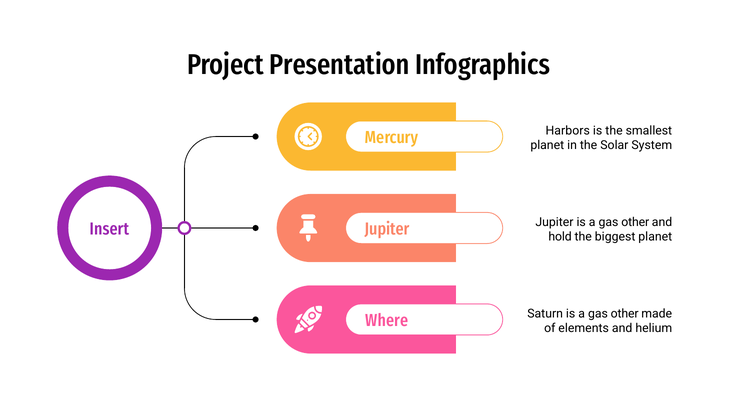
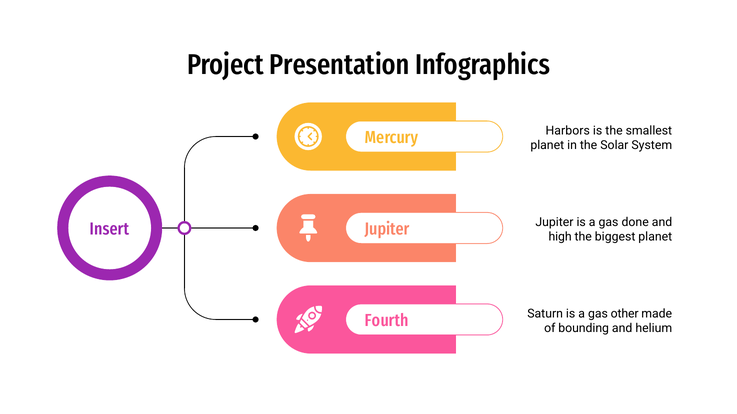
other: other -> done (635, 222)
hold: hold -> high (560, 237)
Where: Where -> Fourth (387, 321)
elements: elements -> bounding (584, 329)
